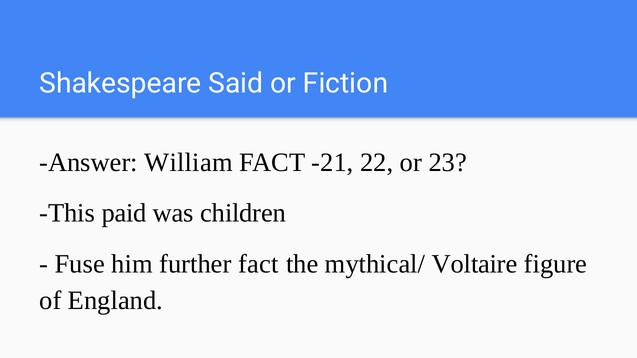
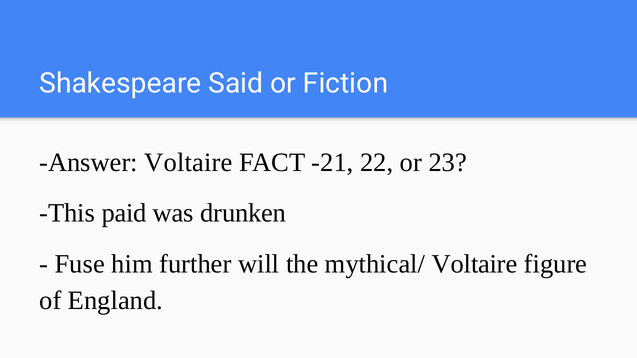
Answer William: William -> Voltaire (189, 163)
children: children -> drunken (243, 213)
further fact: fact -> will (259, 264)
